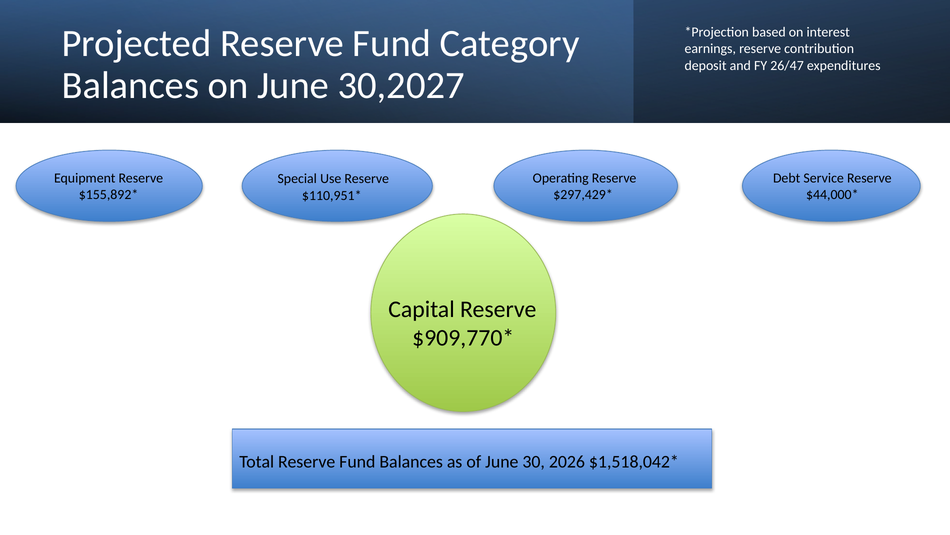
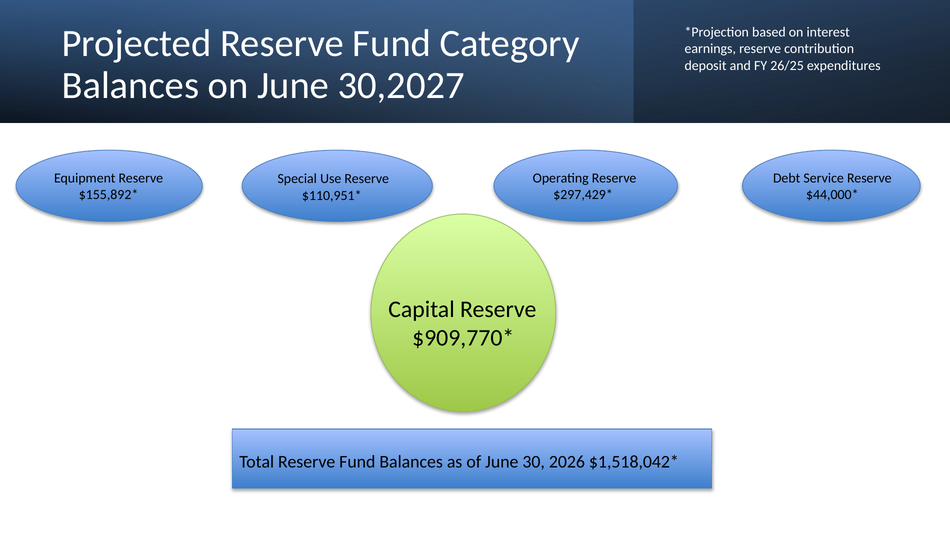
26/47: 26/47 -> 26/25 (787, 65)
